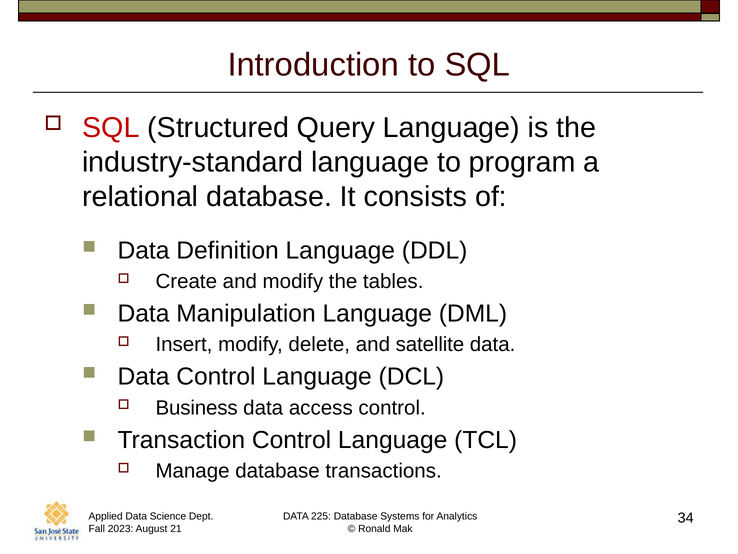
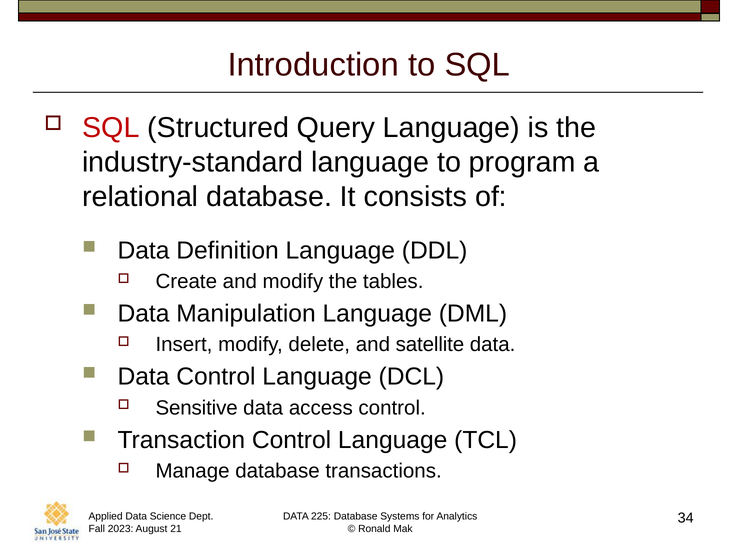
Business: Business -> Sensitive (197, 407)
